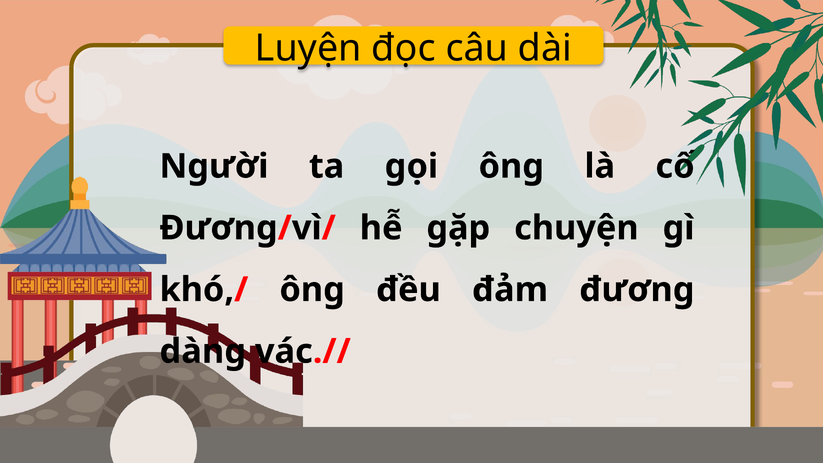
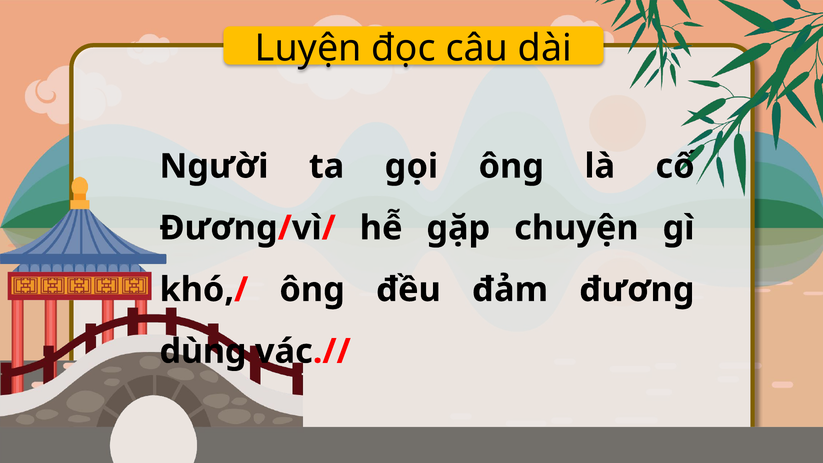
dàng: dàng -> dùng (203, 351)
